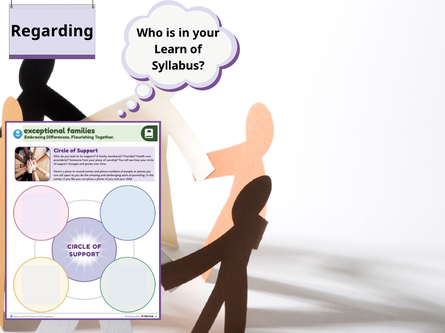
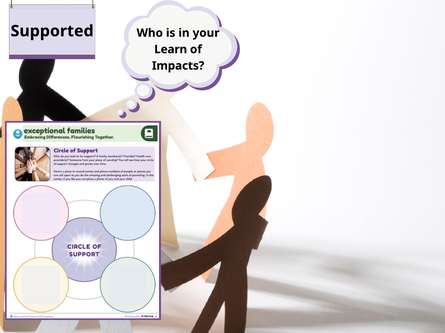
Regarding: Regarding -> Supported (52, 31)
Syllabus: Syllabus -> Impacts (178, 66)
